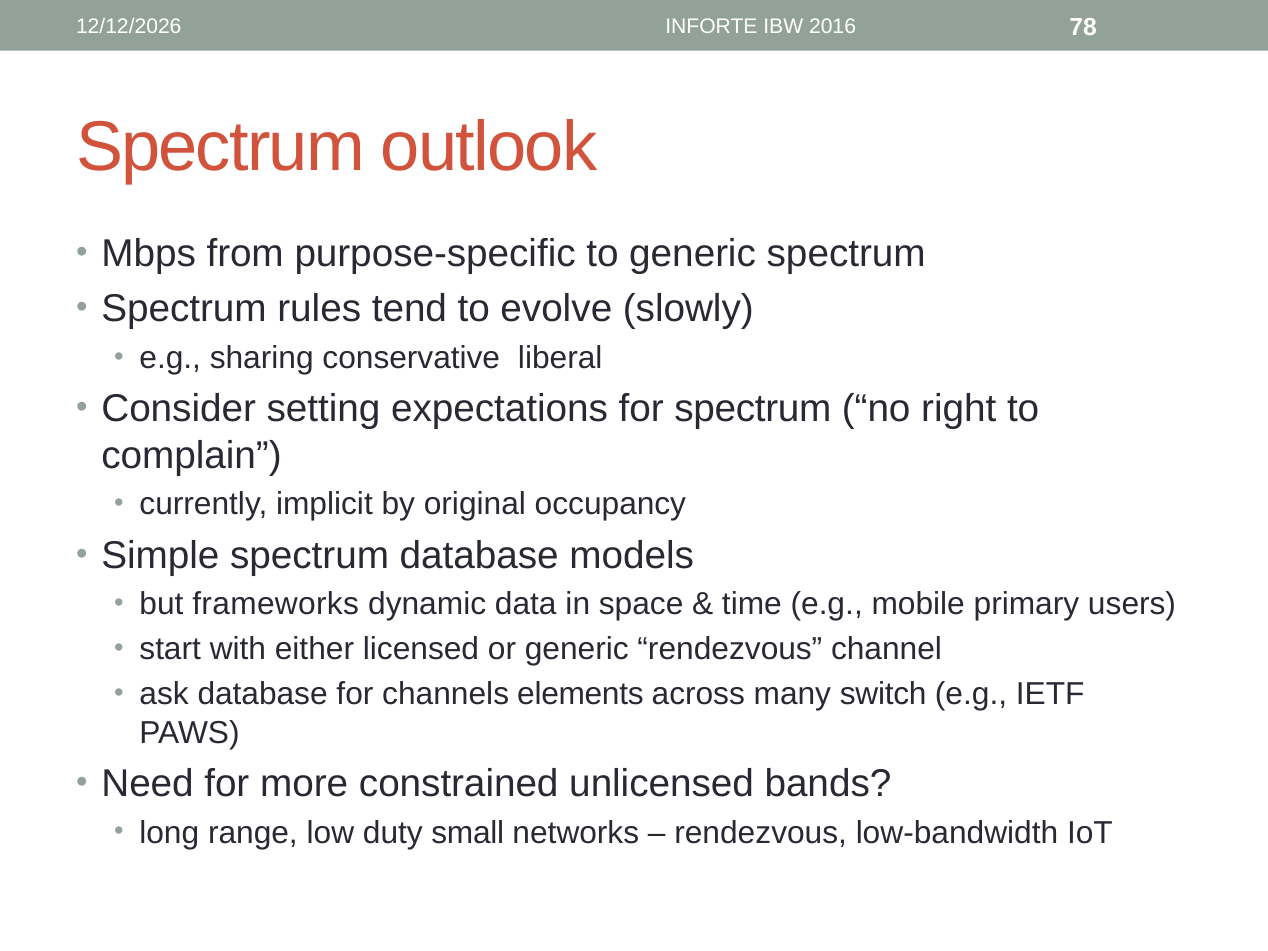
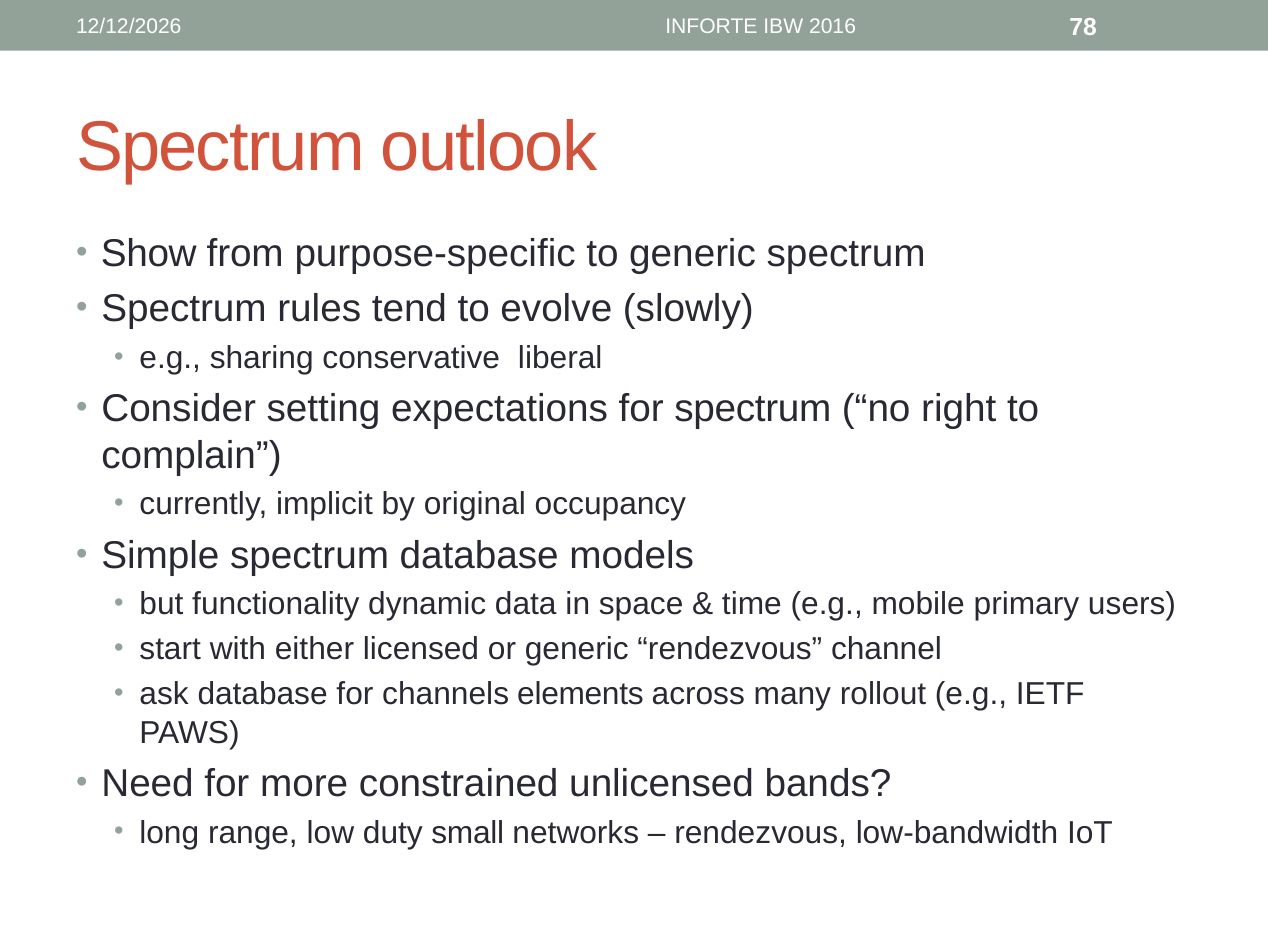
Mbps: Mbps -> Show (149, 254)
frameworks: frameworks -> functionality (276, 604)
switch: switch -> rollout (883, 695)
